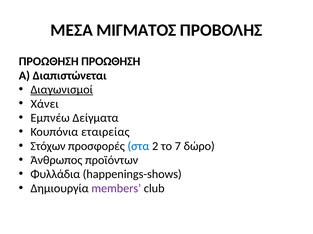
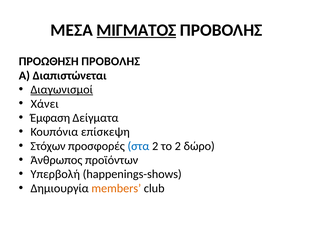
ΜΙΓΜΑΤΟΣ underline: none -> present (136, 30)
ΠΡΟΩΘΗΣΗ ΠΡΟΩΘΗΣΗ: ΠΡΟΩΘΗΣΗ -> ΠΡΟΒΟΛΗΣ (111, 62)
Εμπνέω: Εμπνέω -> Έμφαση (50, 118)
εταιρείας: εταιρείας -> επίσκεψη (105, 132)
το 7: 7 -> 2 (178, 146)
Φυλλάδια: Φυλλάδια -> Υπερβολή (55, 175)
members colour: purple -> orange (116, 189)
